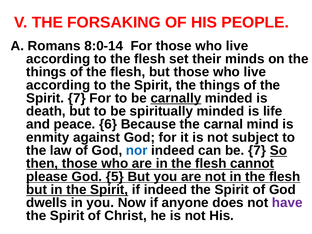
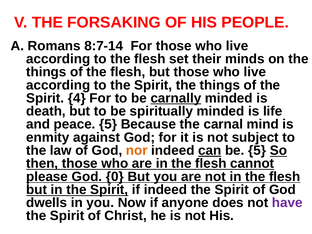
8:0-14: 8:0-14 -> 8:7-14 (104, 46)
Spirit 7: 7 -> 4 (77, 98)
peace 6: 6 -> 5 (108, 124)
nor colour: blue -> orange (137, 150)
can underline: none -> present (210, 150)
be 7: 7 -> 5 (257, 150)
5: 5 -> 0 (115, 177)
